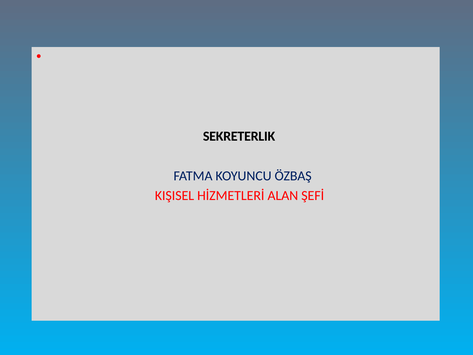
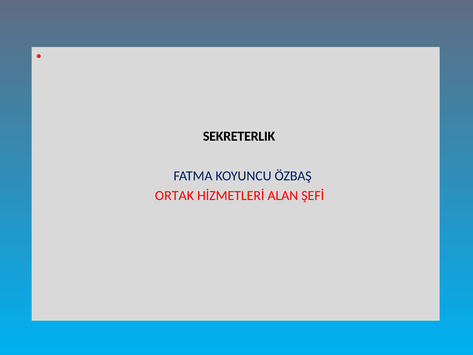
KIŞISEL: KIŞISEL -> ORTAK (174, 196)
